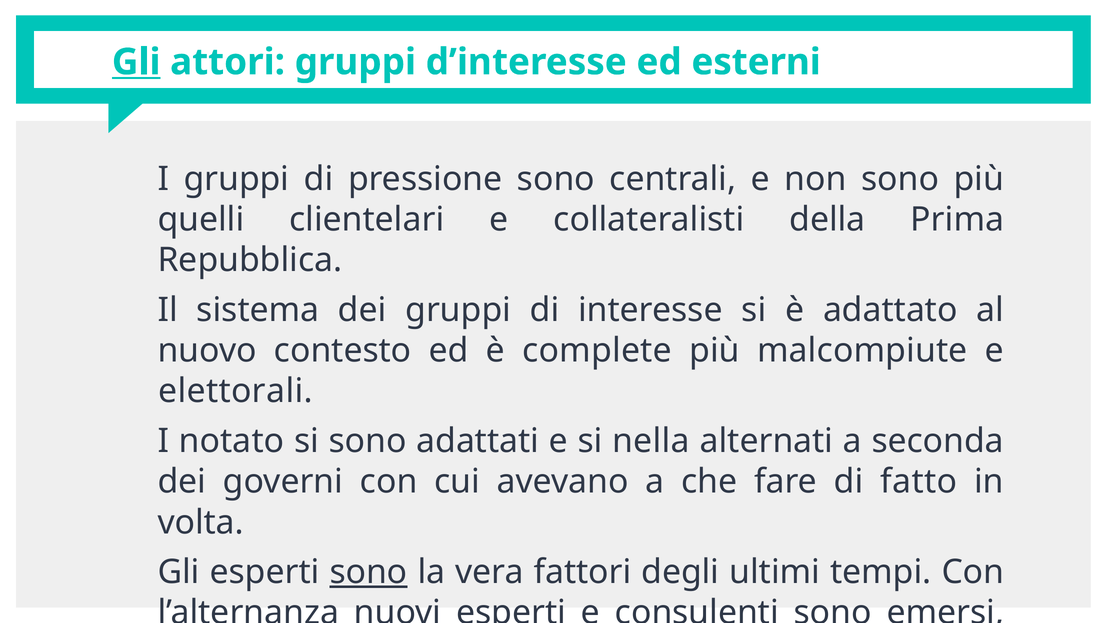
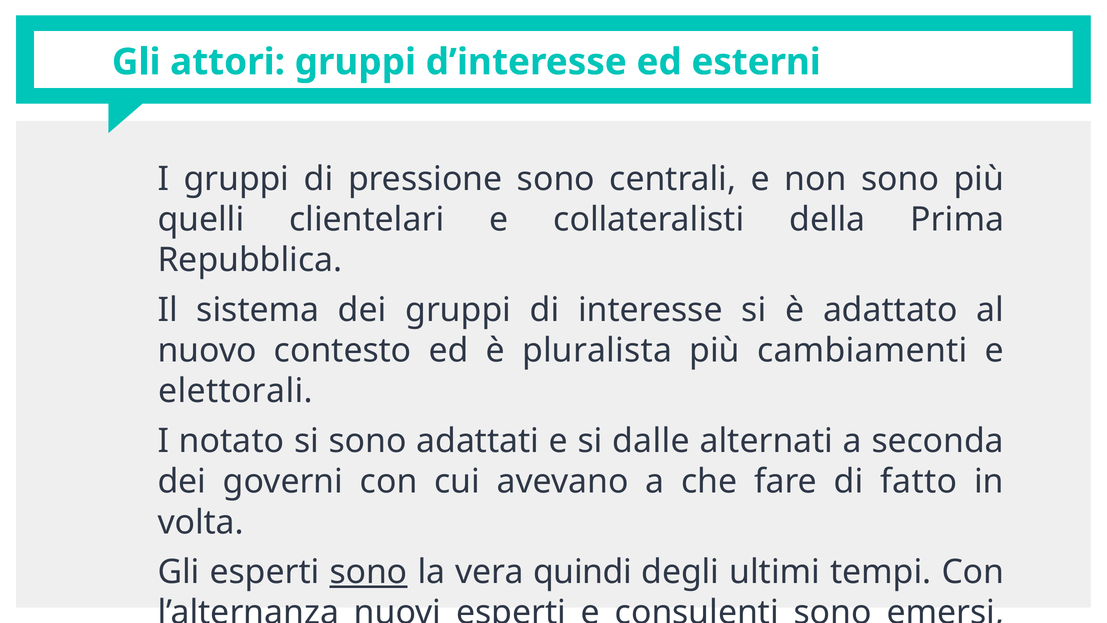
Gli underline: present -> none (136, 62)
complete: complete -> pluralista (597, 351)
malcompiute: malcompiute -> cambiamenti (862, 351)
nella: nella -> dalle (651, 441)
fattori: fattori -> quindi (583, 572)
